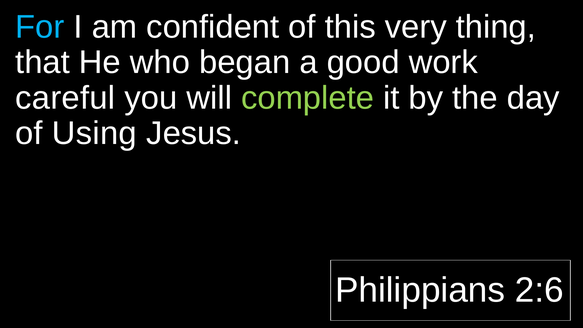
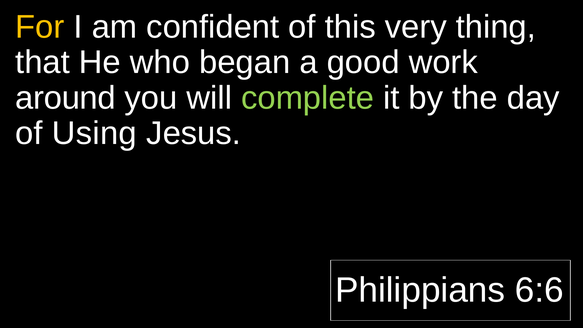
For colour: light blue -> yellow (40, 27)
careful: careful -> around (66, 98)
2:6: 2:6 -> 6:6 (539, 290)
